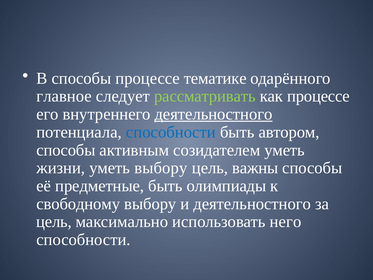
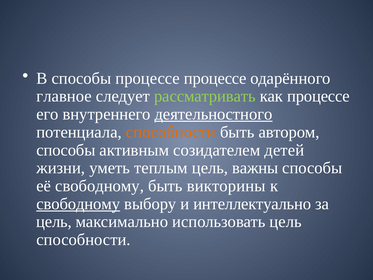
процессе тематике: тематике -> процессе (215, 78)
способности colour: blue -> orange (171, 132)
созидателем уметь: уметь -> детей (284, 150)
уметь выбору: выбору -> теплым (161, 168)
её предметные: предметные -> свободному (100, 186)
олимпиады: олимпиады -> викторины (226, 186)
свободному underline: none -> present (78, 204)
и деятельностного: деятельностного -> интеллектуально (252, 204)
использовать него: него -> цель (286, 222)
